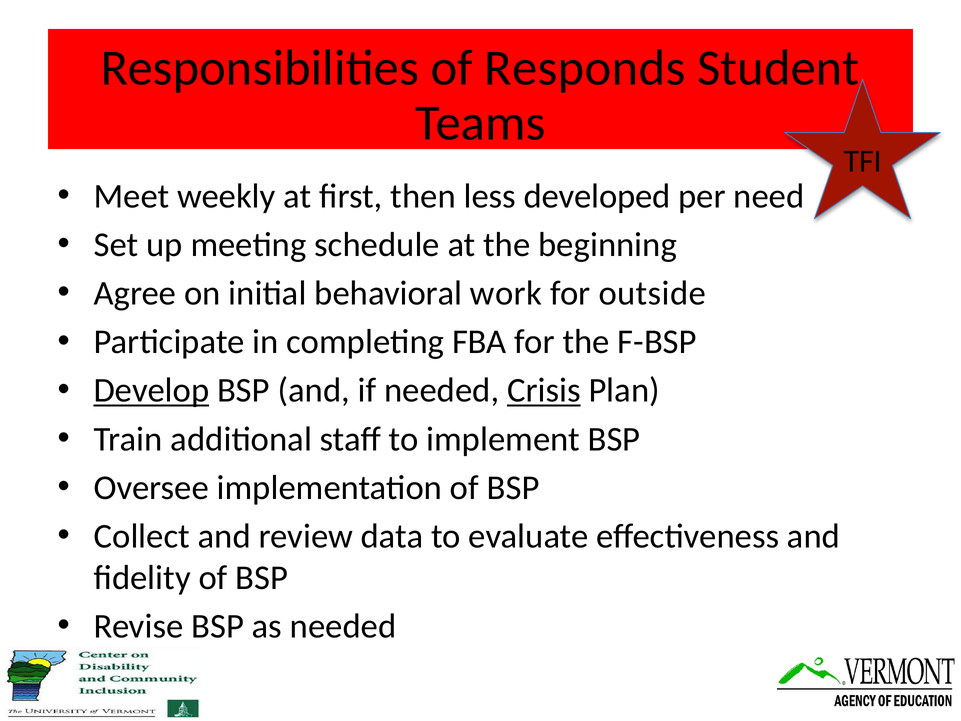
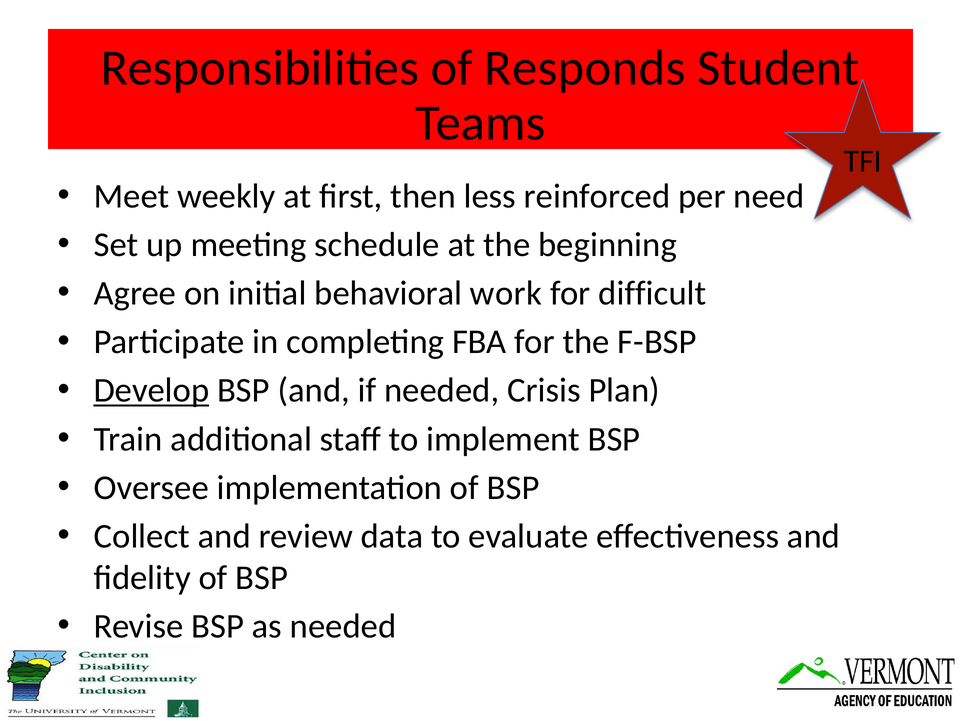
developed: developed -> reinforced (597, 196)
outside: outside -> difficult (652, 293)
Crisis underline: present -> none (544, 390)
